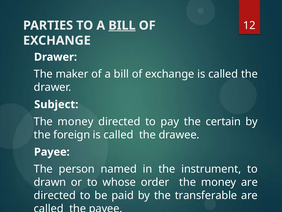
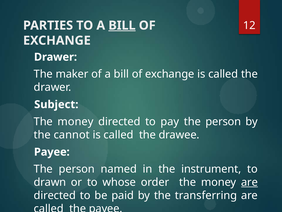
pay the certain: certain -> person (223, 121)
foreign: foreign -> cannot (72, 135)
are underline: none -> present (249, 182)
transferable: transferable -> transferring (206, 195)
